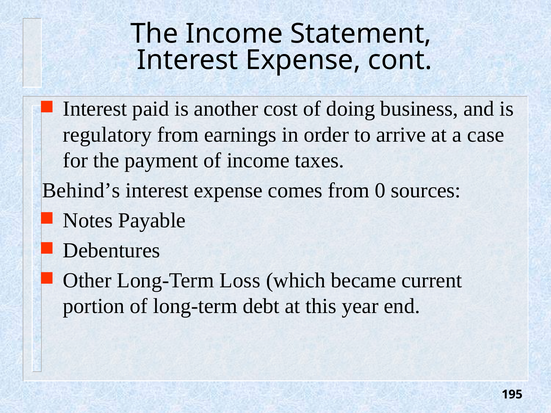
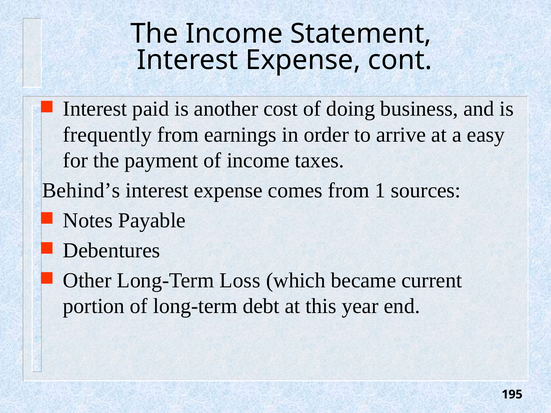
regulatory: regulatory -> frequently (107, 135)
case: case -> easy (486, 135)
0: 0 -> 1 (380, 190)
